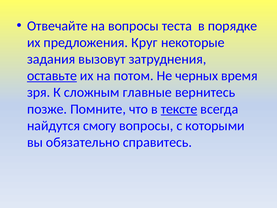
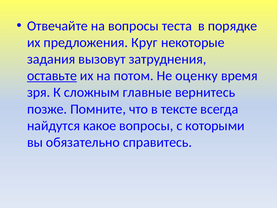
черных: черных -> оценку (197, 76)
тексте underline: present -> none (179, 109)
смогу: смогу -> какое (100, 126)
